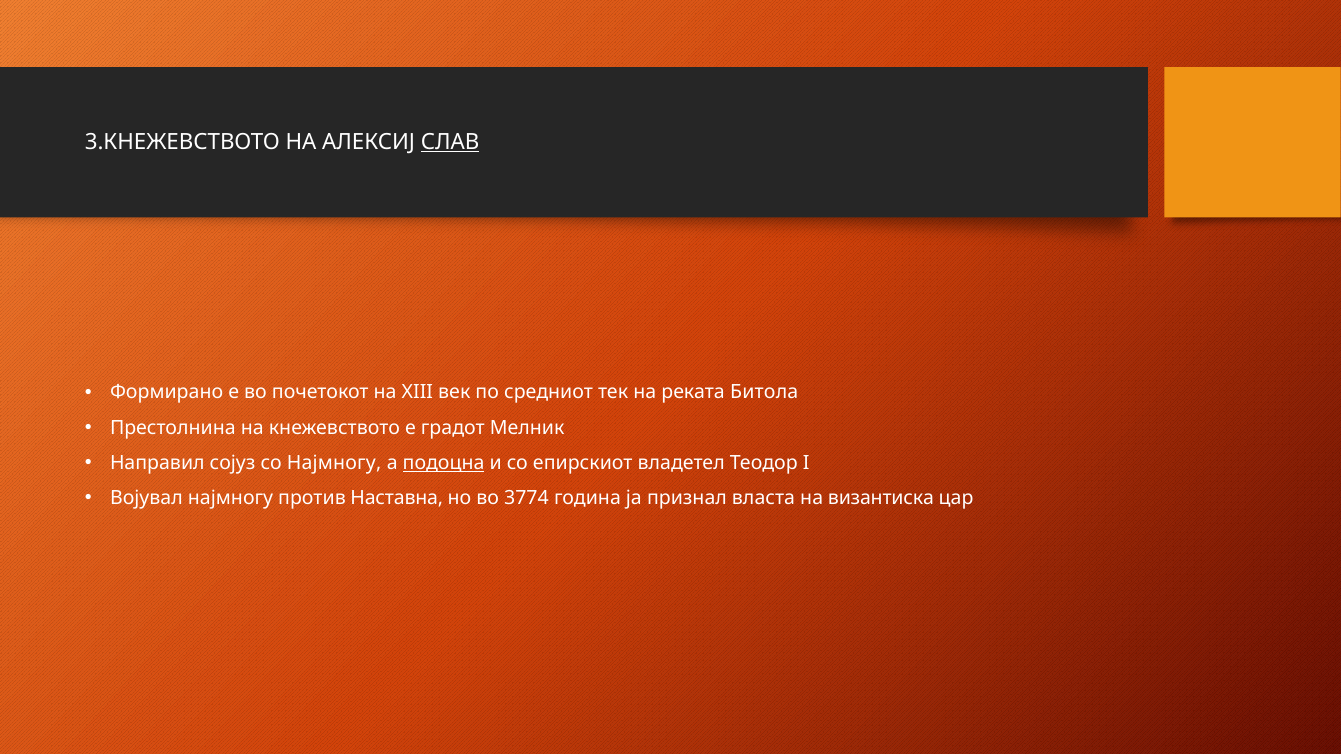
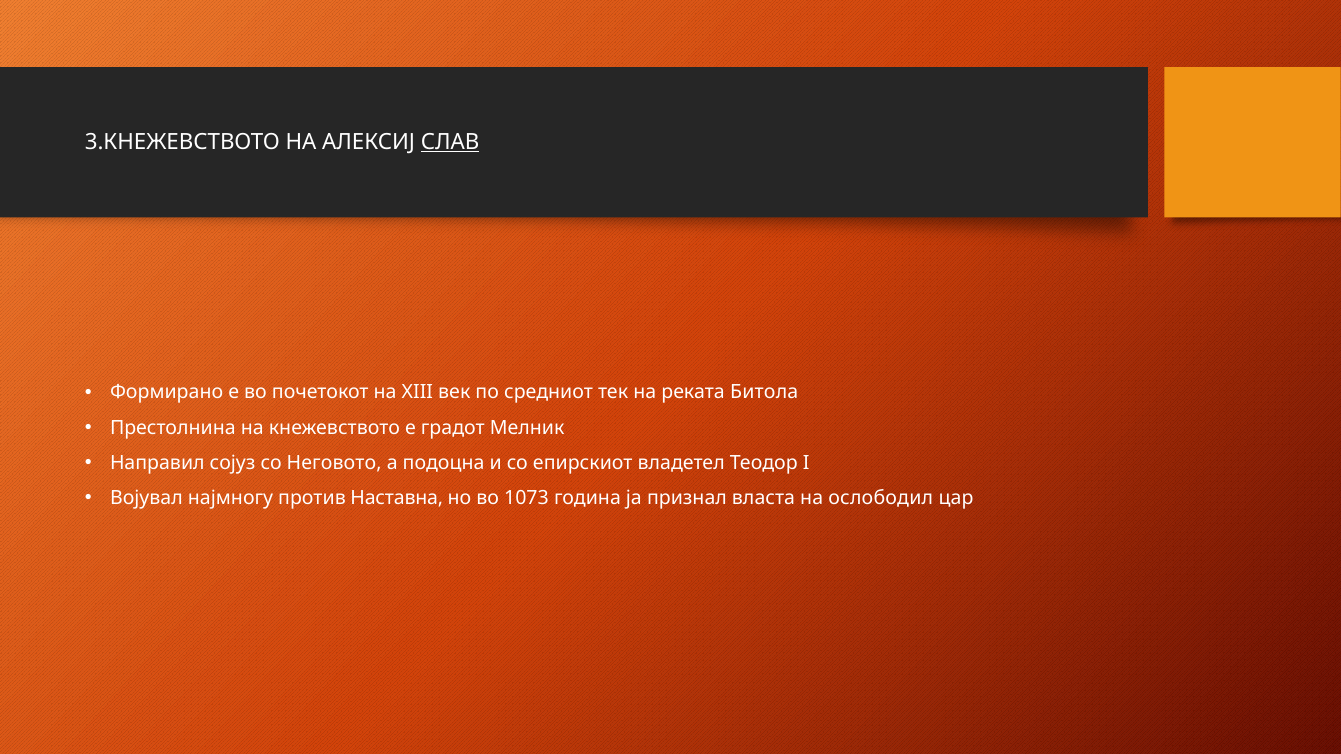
со Најмногу: Најмногу -> Неговото (334, 463)
подоцна underline: present -> none (444, 463)
3774: 3774 -> 1073 (526, 498)
византиска: византиска -> ослободил (881, 498)
